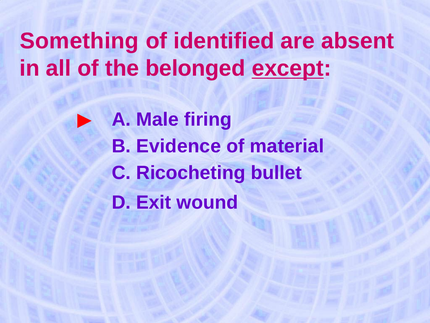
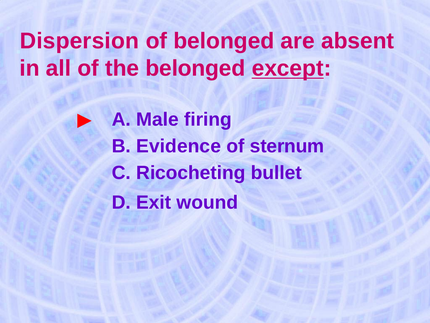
Something: Something -> Dispersion (79, 41)
of identified: identified -> belonged (224, 41)
material: material -> sternum (287, 146)
